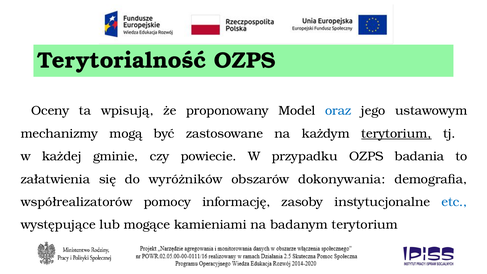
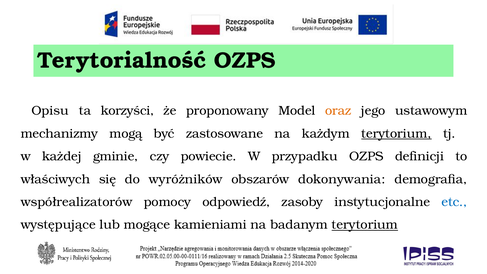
Oceny: Oceny -> Opisu (50, 111)
wpisują: wpisują -> korzyści (128, 111)
oraz colour: blue -> orange (338, 111)
badania: badania -> definicji (420, 156)
załatwienia: załatwienia -> właściwych (55, 179)
informację: informację -> odpowiedź (236, 202)
terytorium underline: none -> present (365, 225)
